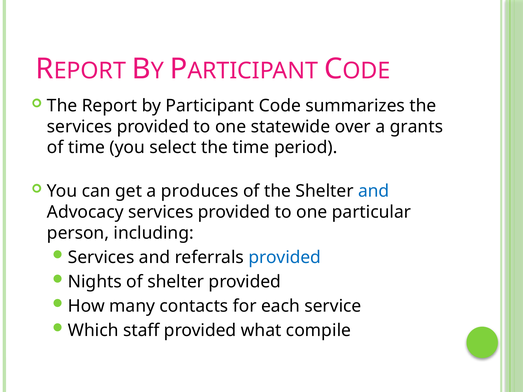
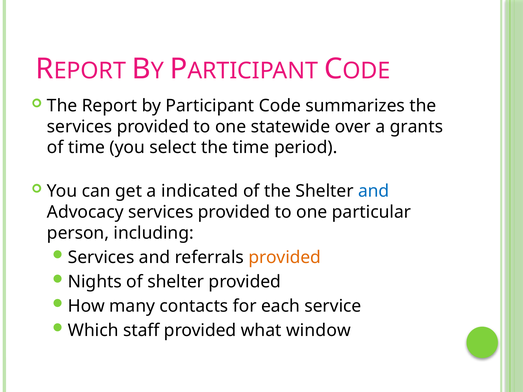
produces: produces -> indicated (200, 191)
provided colour: blue -> orange (285, 257)
compile: compile -> window (318, 331)
